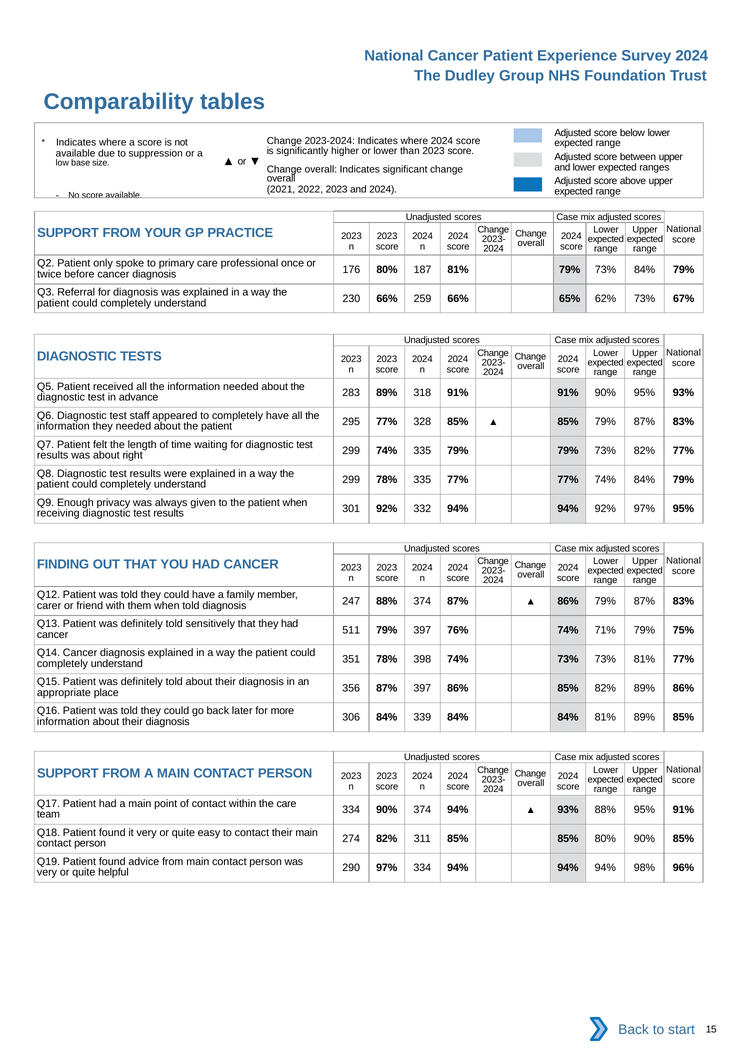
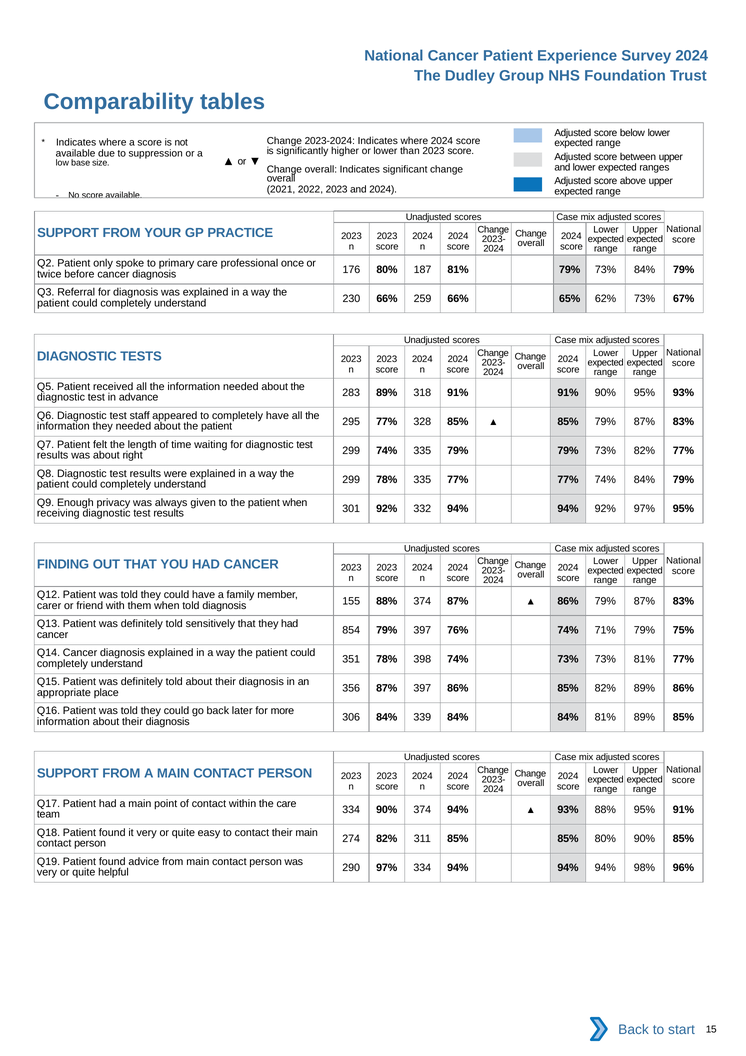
247: 247 -> 155 (351, 601)
511: 511 -> 854 (351, 630)
